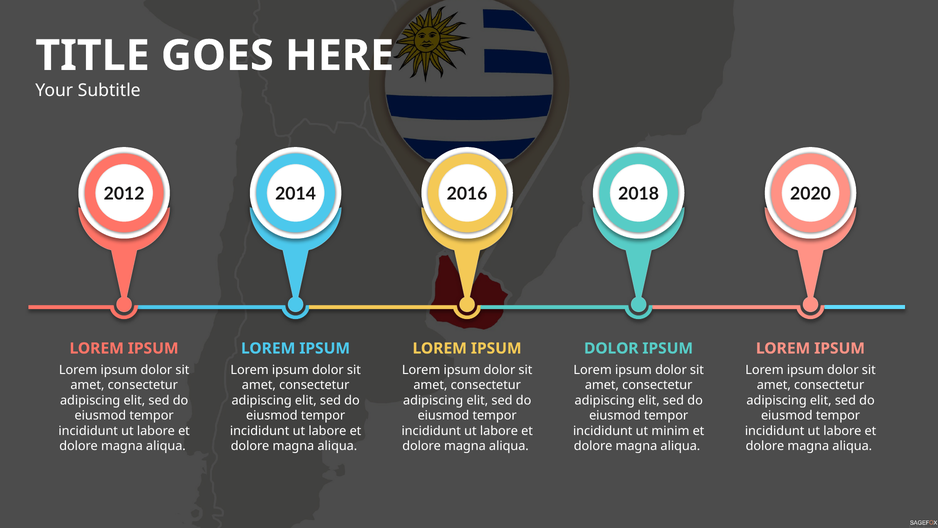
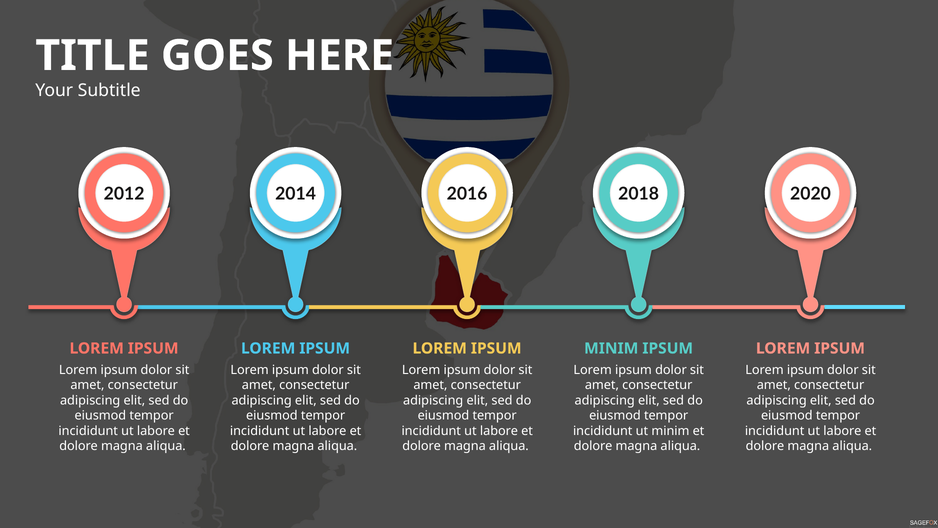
DOLOR: DOLOR -> MINIM (611, 348)
